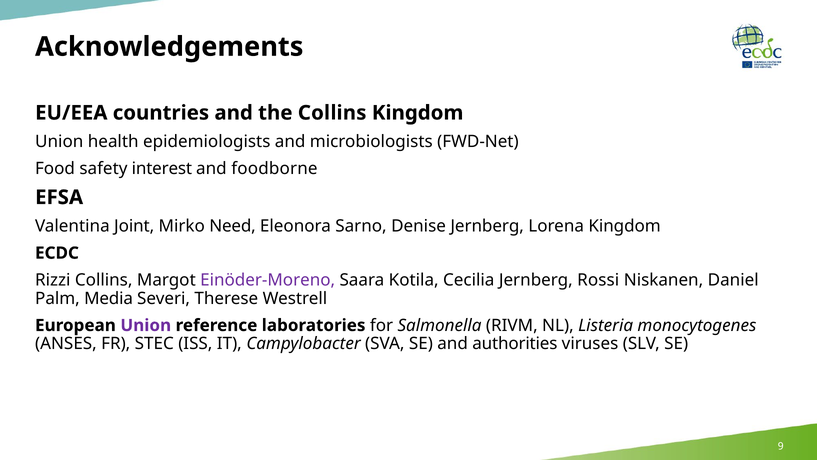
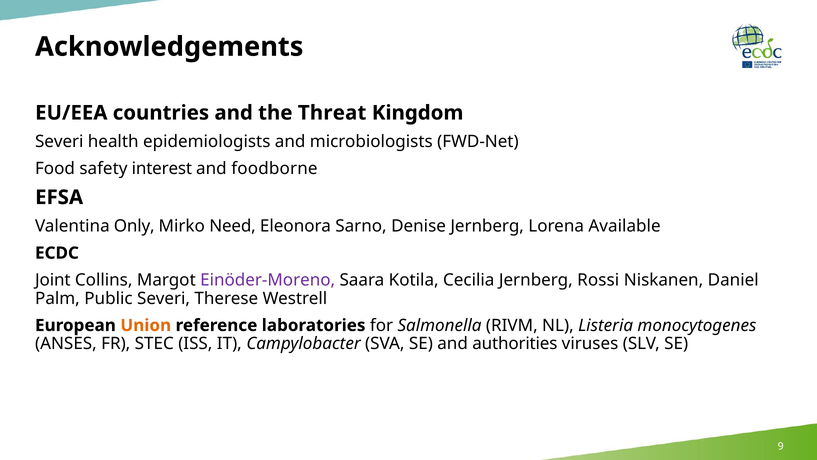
the Collins: Collins -> Threat (332, 113)
Union: Union -> Severi (59, 142)
Joint: Joint -> Only (134, 226)
Lorena Kingdom: Kingdom -> Available (625, 226)
Rizzi: Rizzi -> Joint (53, 280)
Media: Media -> Public (108, 298)
Union colour: purple -> orange (146, 325)
